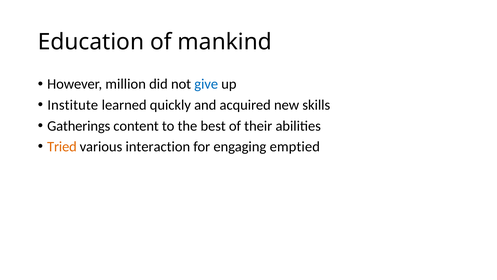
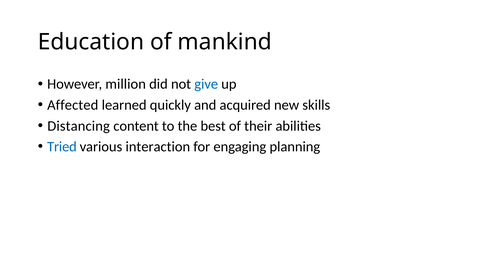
Institute: Institute -> Affected (73, 105)
Gatherings: Gatherings -> Distancing (79, 126)
Tried colour: orange -> blue (62, 147)
emptied: emptied -> planning (295, 147)
